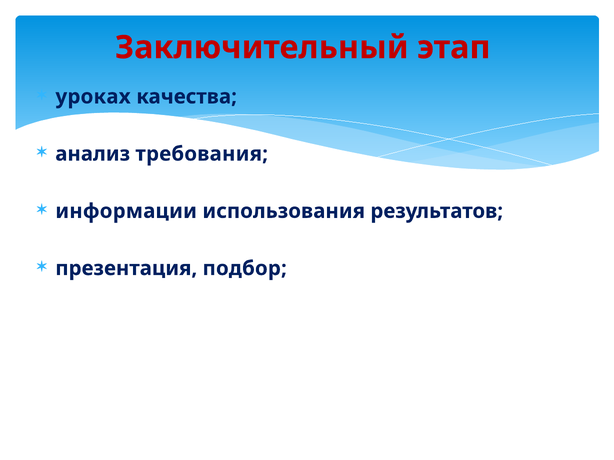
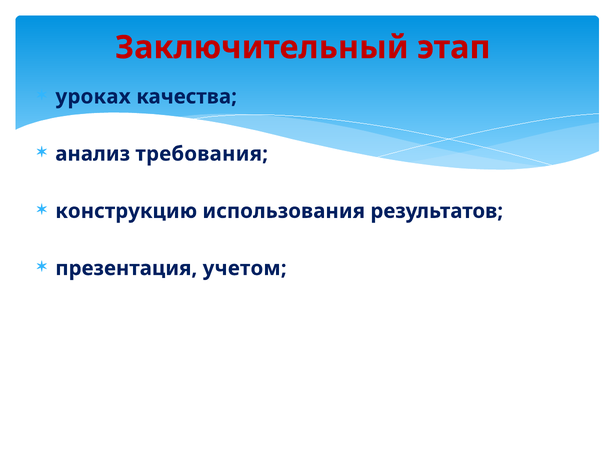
информации: информации -> конструкцию (126, 211)
подбор: подбор -> учетом (245, 269)
